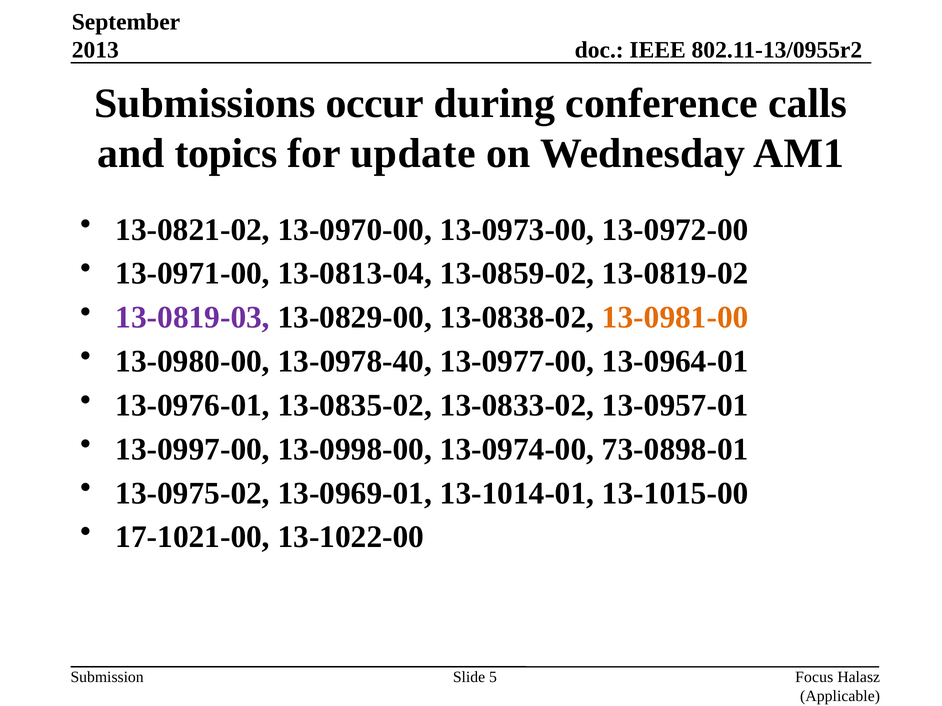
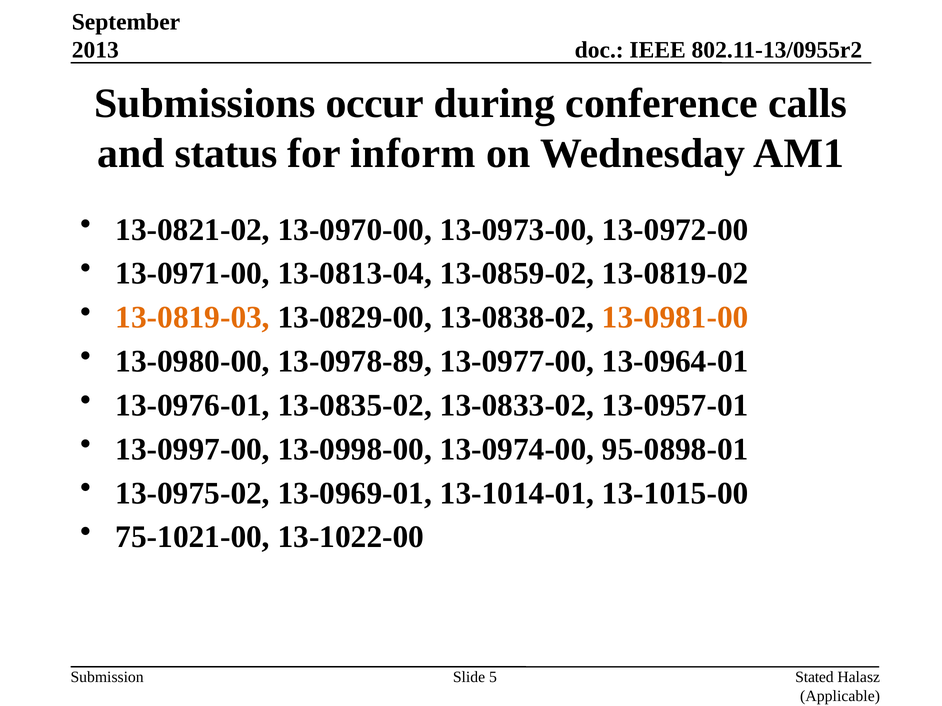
topics: topics -> status (226, 154)
update: update -> inform (413, 154)
13-0819-03 colour: purple -> orange (193, 318)
13-0978-40: 13-0978-40 -> 13-0978-89 (355, 362)
73-0898-01: 73-0898-01 -> 95-0898-01 (675, 450)
17-1021-00: 17-1021-00 -> 75-1021-00 (193, 538)
Focus: Focus -> Stated (814, 678)
